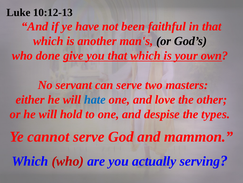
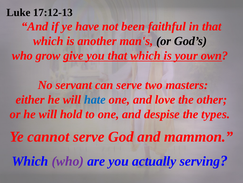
10:12-13: 10:12-13 -> 17:12-13 (53, 12)
done: done -> grow (48, 56)
who colour: red -> purple (68, 161)
